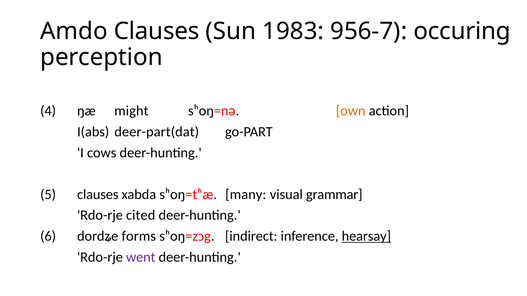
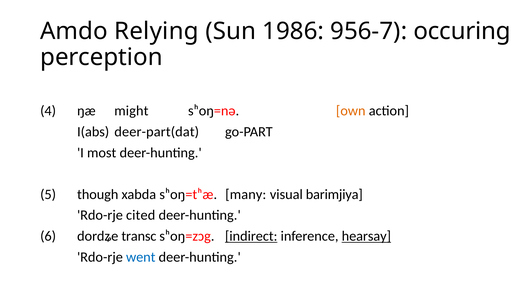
Amdo Clauses: Clauses -> Relying (156, 31)
1983: 1983 -> 1986 (293, 31)
cows: cows -> most (102, 153)
5 clauses: clauses -> though (98, 195)
grammar: grammar -> barimjiya (334, 195)
forms: forms -> transc (139, 236)
indirect underline: none -> present (251, 236)
went colour: purple -> blue (141, 257)
